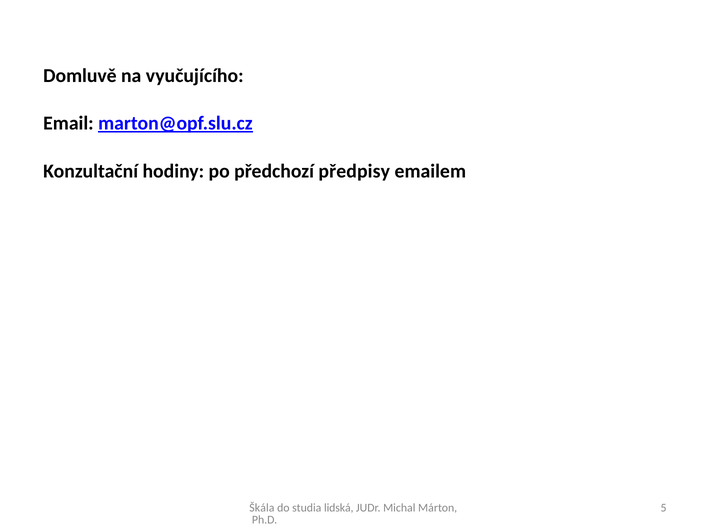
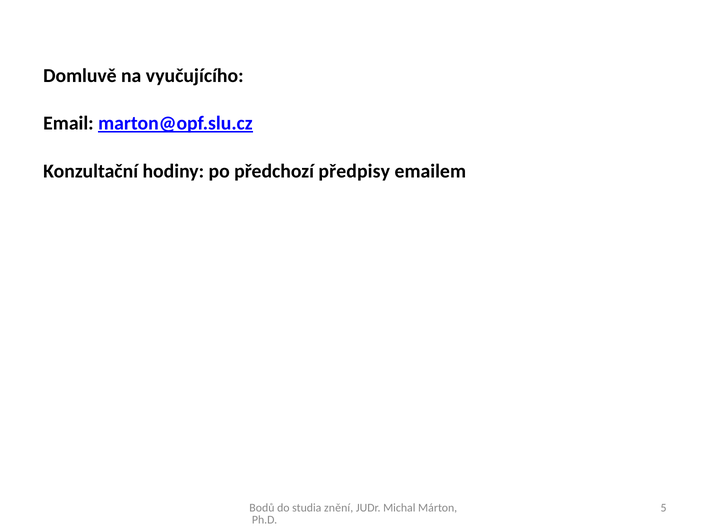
Škála: Škála -> Bodů (262, 508)
lidská: lidská -> znění (339, 508)
